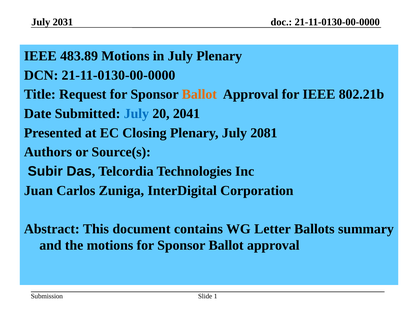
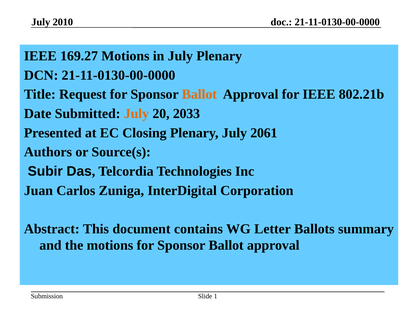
2031: 2031 -> 2010 (63, 22)
483.89: 483.89 -> 169.27 (79, 56)
July colour: blue -> orange (136, 114)
2041: 2041 -> 2033 (186, 114)
2081: 2081 -> 2061 (264, 133)
